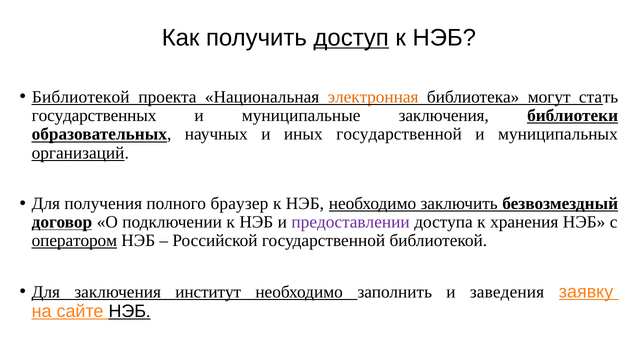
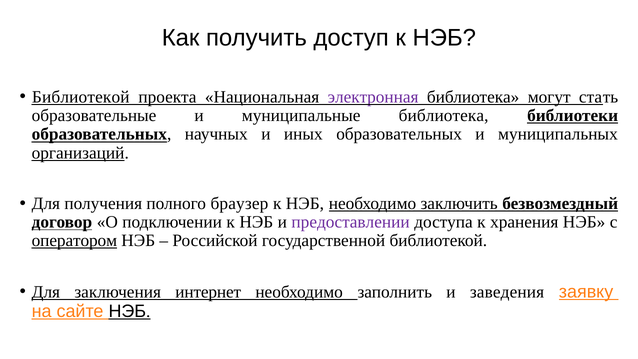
доступ underline: present -> none (351, 38)
электронная colour: orange -> purple (373, 97)
государственных: государственных -> образовательные (94, 115)
муниципальные заключения: заключения -> библиотека (444, 115)
иных государственной: государственной -> образовательных (399, 134)
институт: институт -> интернет (208, 292)
